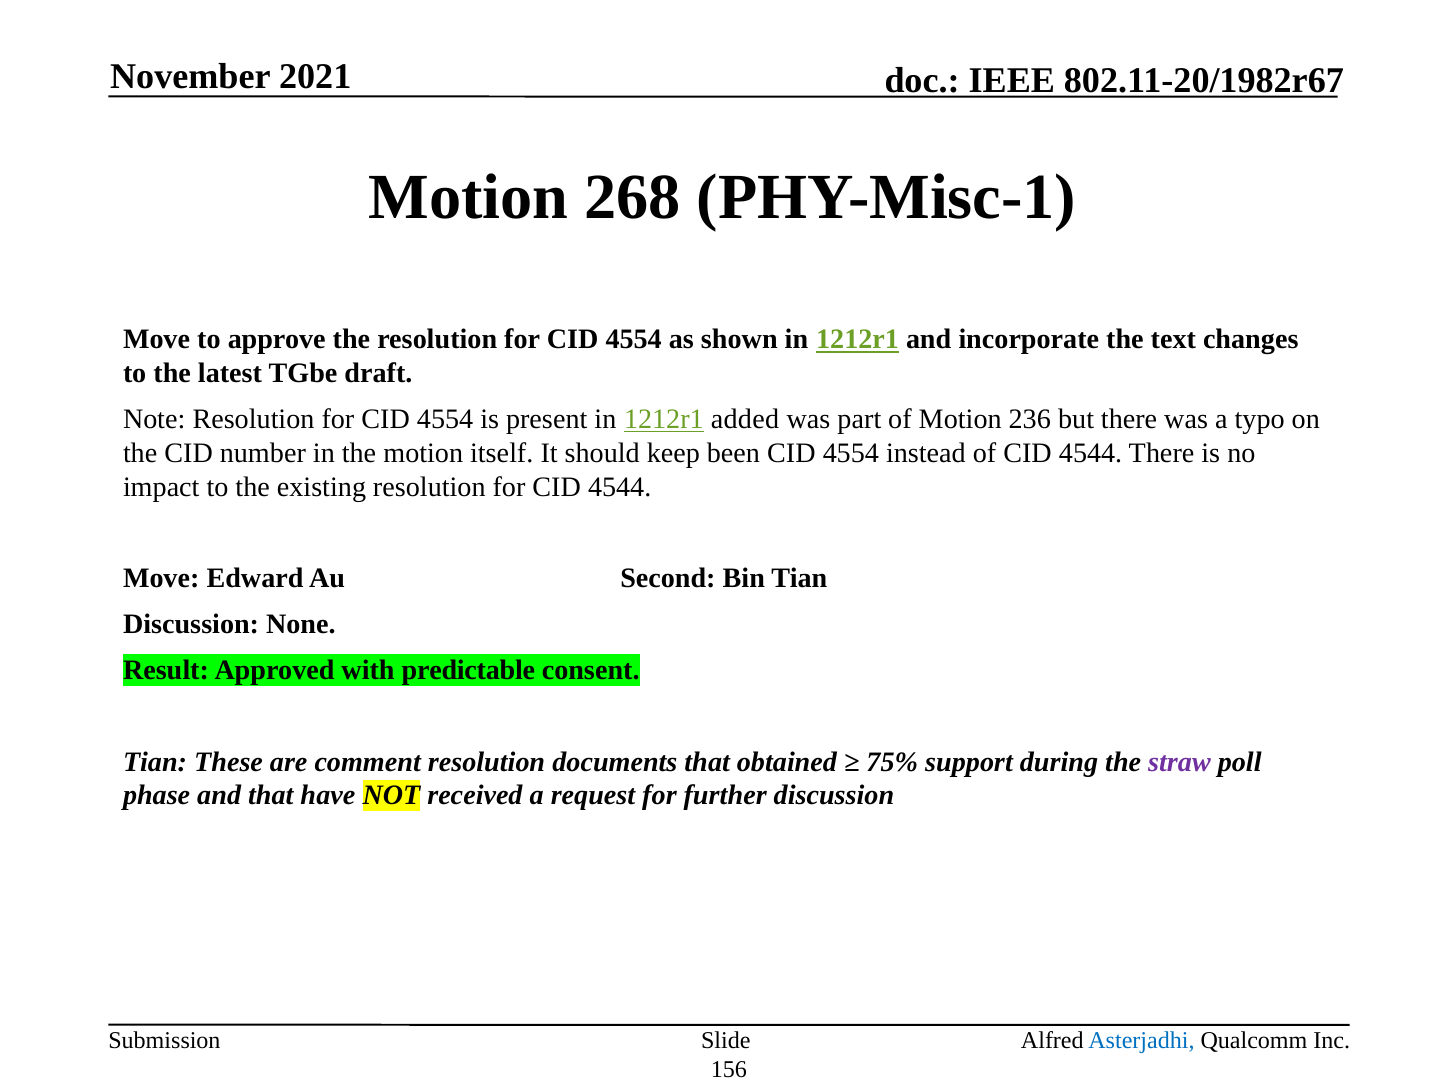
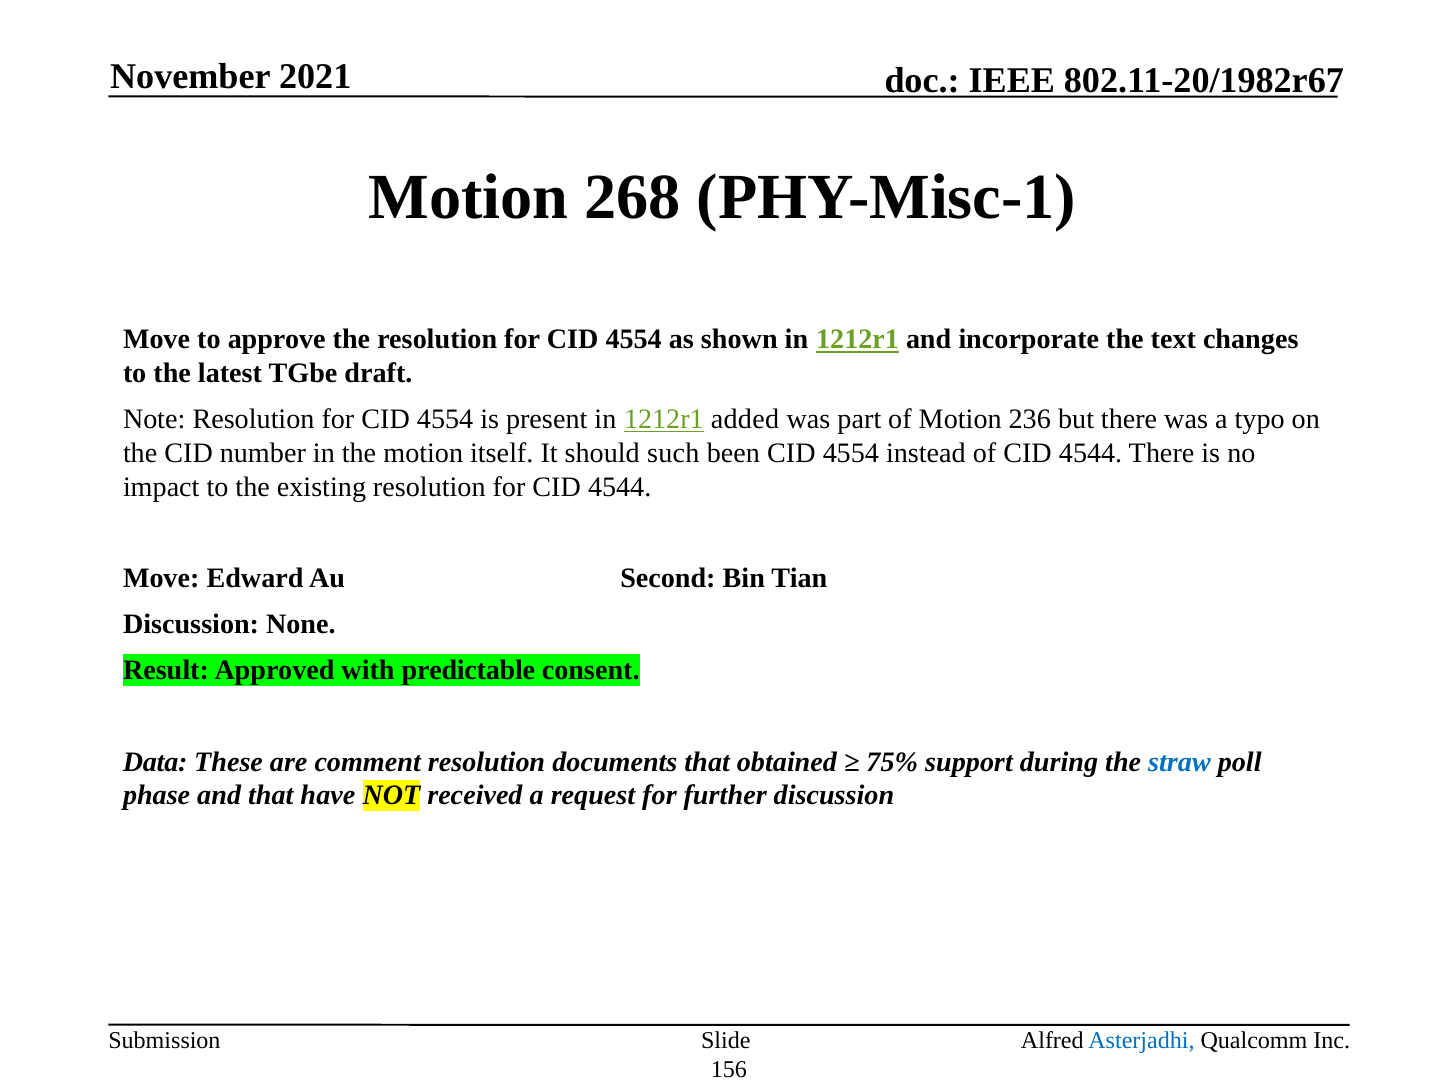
keep: keep -> such (673, 453)
Tian: Tian -> Data (155, 761)
straw colour: purple -> blue (1179, 761)
